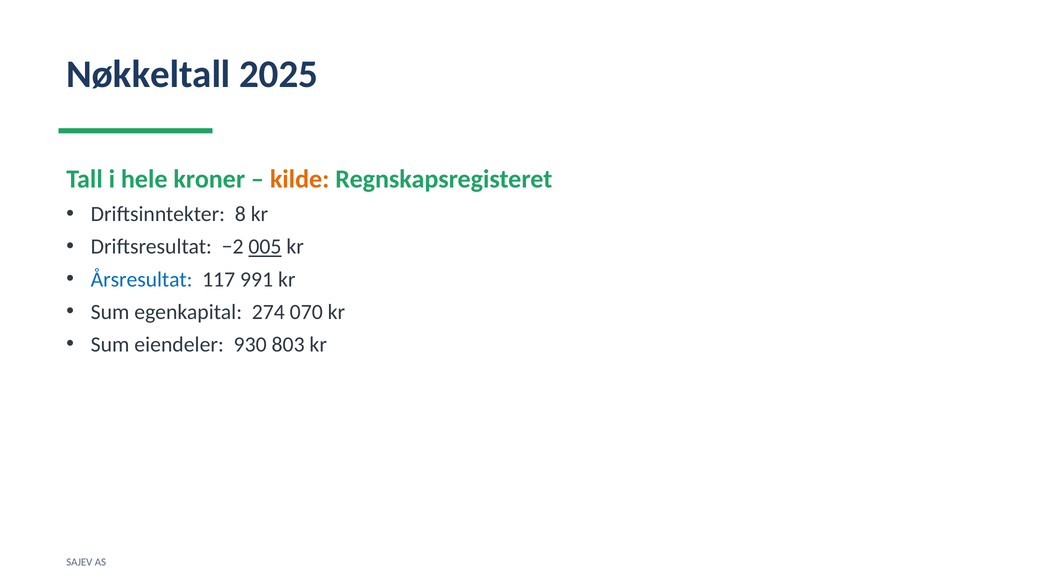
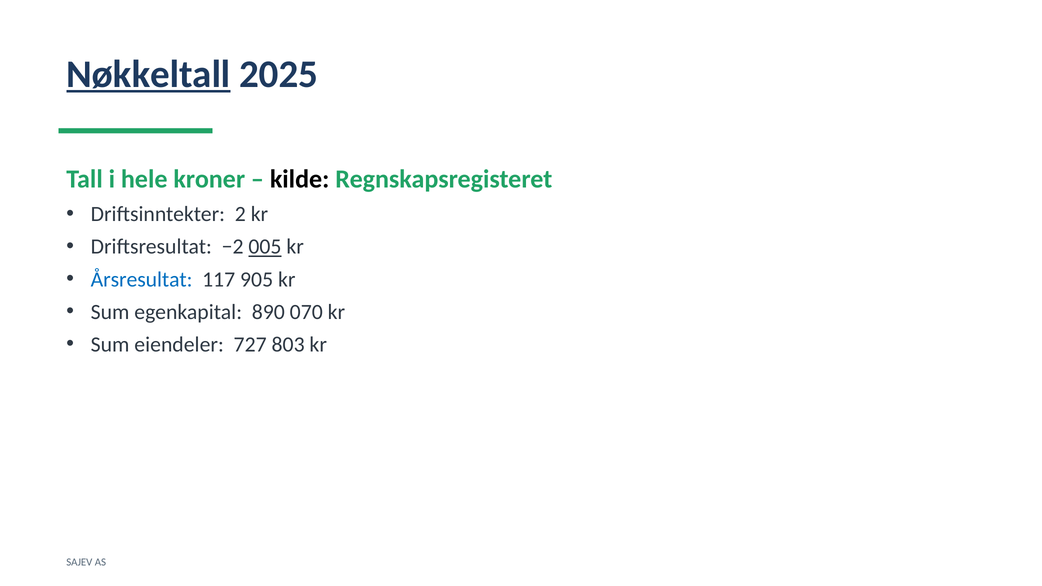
Nøkkeltall underline: none -> present (148, 74)
kilde colour: orange -> black (300, 179)
8: 8 -> 2 (240, 214)
991: 991 -> 905 (257, 279)
274: 274 -> 890 (268, 312)
930: 930 -> 727 (250, 345)
